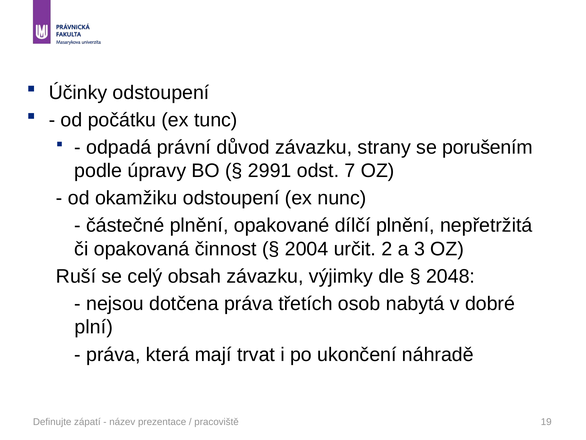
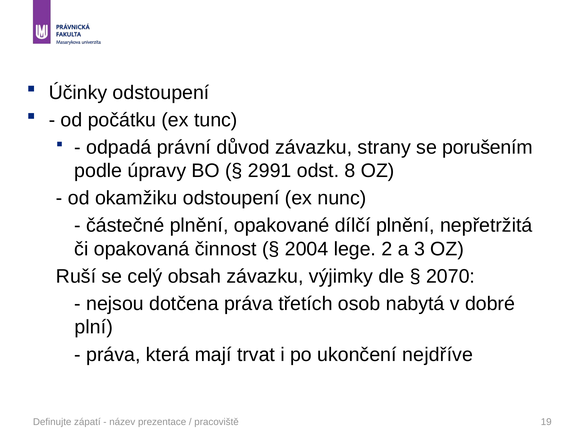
7: 7 -> 8 (350, 171)
určit: určit -> lege (355, 249)
2048: 2048 -> 2070 (451, 276)
náhradě: náhradě -> nejdříve (438, 354)
